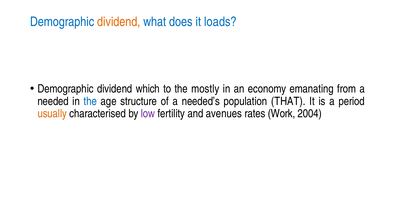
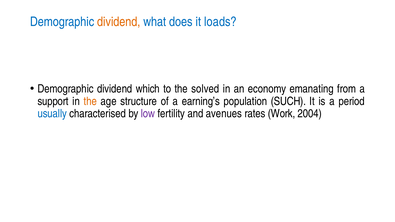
mostly: mostly -> solved (205, 89)
needed: needed -> support (53, 101)
the colour: blue -> orange (90, 101)
needed’s: needed’s -> earning’s (201, 101)
THAT: THAT -> SUCH (288, 101)
usually colour: orange -> blue (52, 114)
